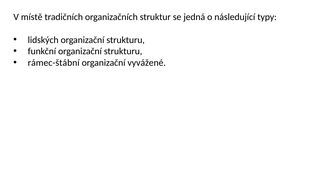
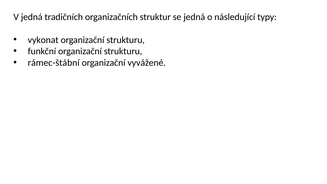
V místě: místě -> jedná (32, 17)
lidských: lidských -> vykonat (43, 40)
